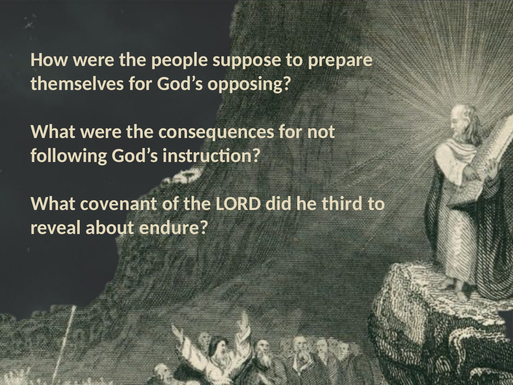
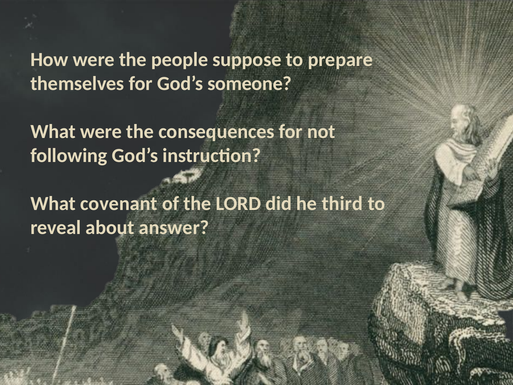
opposing: opposing -> someone (250, 84)
endure: endure -> answer (174, 227)
